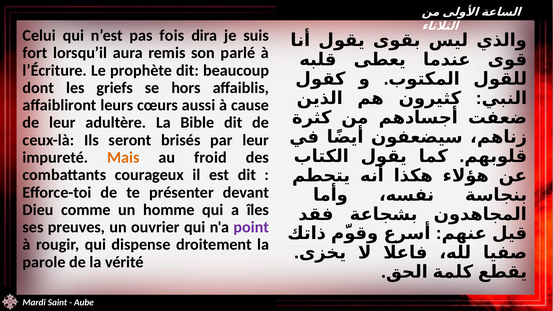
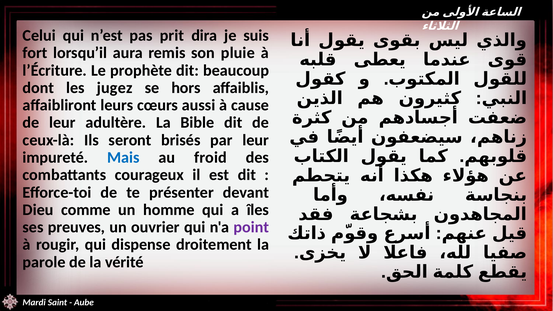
fois: fois -> prit (172, 36)
parlé: parlé -> pluie (238, 53)
griefs: griefs -> jugez (115, 88)
Mais colour: orange -> blue (123, 158)
